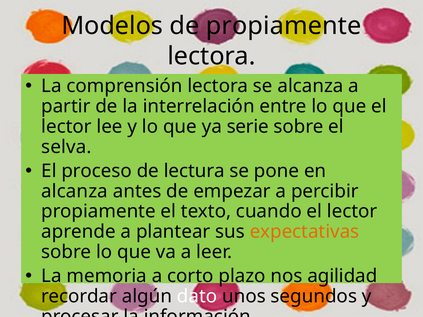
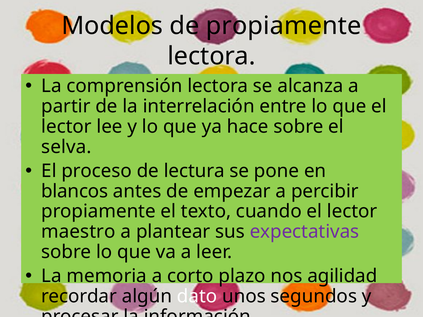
serie: serie -> hace (248, 127)
alcanza: alcanza -> blancos (75, 191)
aprende: aprende -> maestro (78, 232)
expectativas colour: orange -> purple (304, 232)
